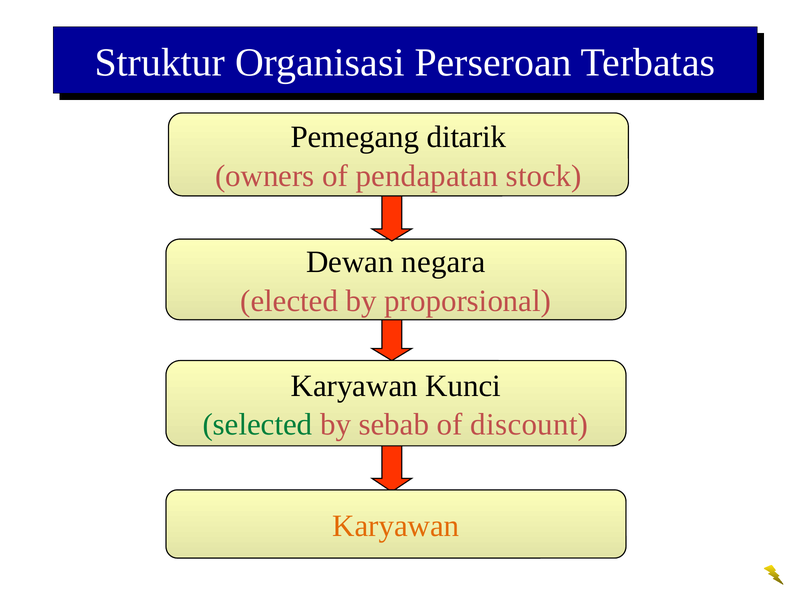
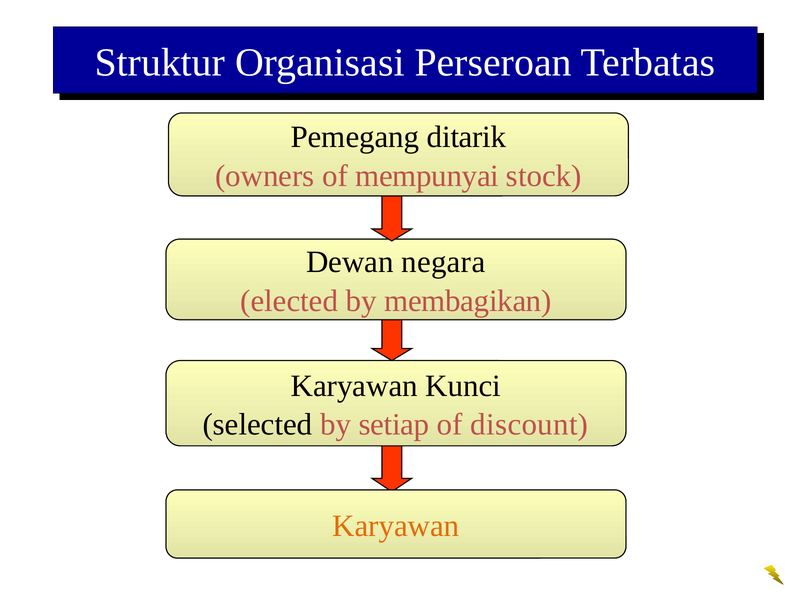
pendapatan: pendapatan -> mempunyai (427, 176)
proporsional: proporsional -> membagikan (468, 301)
selected colour: green -> black (258, 425)
sebab: sebab -> setiap (394, 425)
